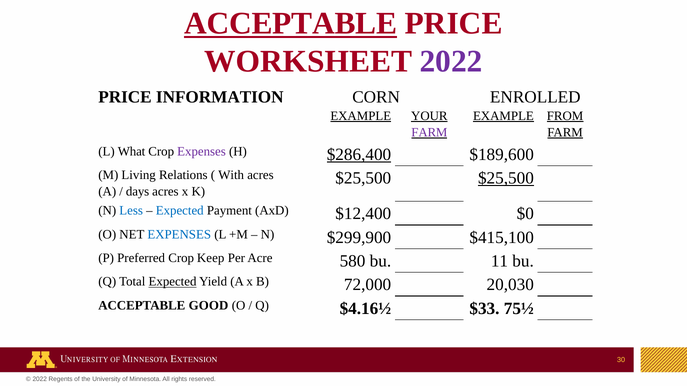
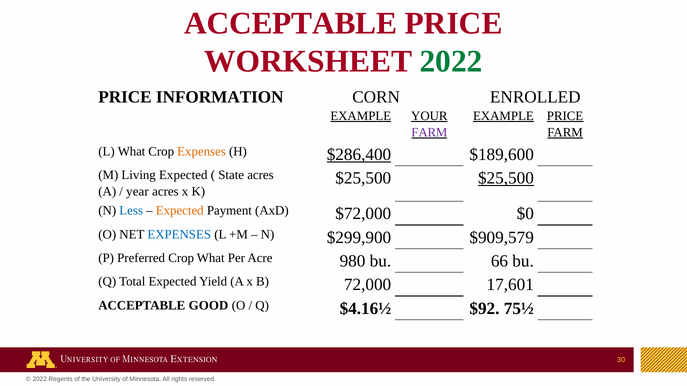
ACCEPTABLE underline: present -> none (291, 24)
2022 colour: purple -> green (451, 61)
EXAMPLE FROM: FROM -> PRICE (565, 116)
Expenses colour: purple -> orange (202, 152)
Living Relations: Relations -> Expected (183, 175)
With: With -> State (231, 175)
days: days -> year (137, 192)
Expected colour: blue -> orange (180, 211)
$12,400: $12,400 -> $72,000 (363, 214)
$415,100: $415,100 -> $909,579 (502, 238)
Crop Keep: Keep -> What (211, 258)
580: 580 -> 980 (353, 261)
11: 11 -> 66 (499, 261)
Expected underline: present -> none (173, 282)
20,030: 20,030 -> 17,601 (510, 285)
$33: $33 -> $92 (484, 309)
